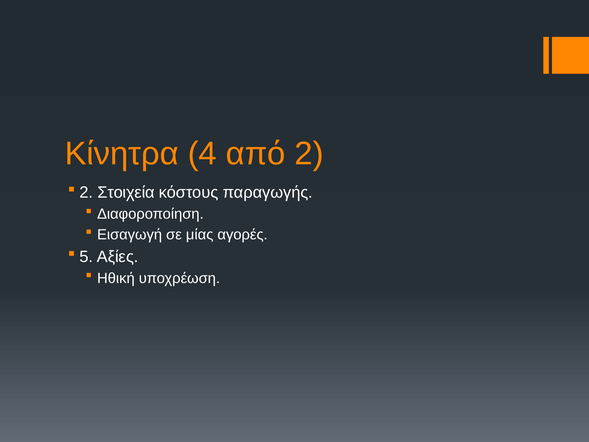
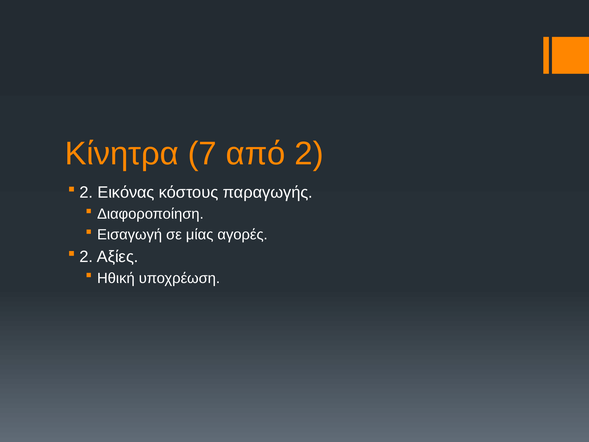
4: 4 -> 7 (202, 154)
Στοιχεία: Στοιχεία -> Εικόνας (126, 192)
5: 5 -> 2 (86, 257)
